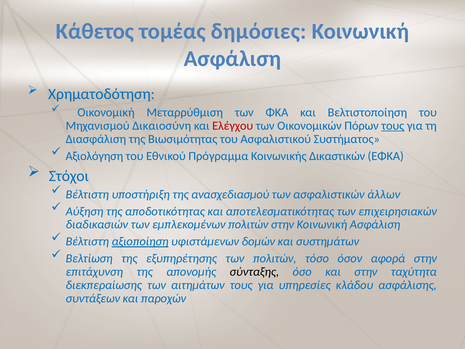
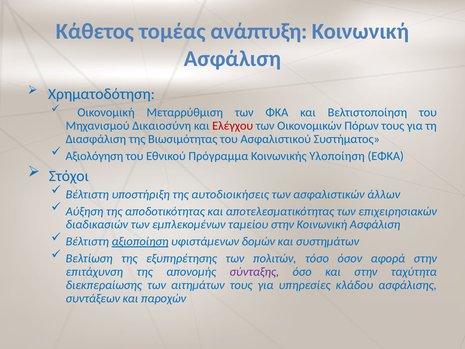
δημόσιες: δημόσιες -> ανάπτυξη (259, 31)
τους underline: present -> none (393, 126)
Δικαστικών: Δικαστικών -> Υλοποίηση (337, 156)
ανασχεδιασμού: ανασχεδιασμού -> αυτοδιοικήσεις (230, 194)
εμπλεκομένων πολιτών: πολιτών -> ταμείου (248, 224)
σύνταξης colour: black -> purple (254, 272)
